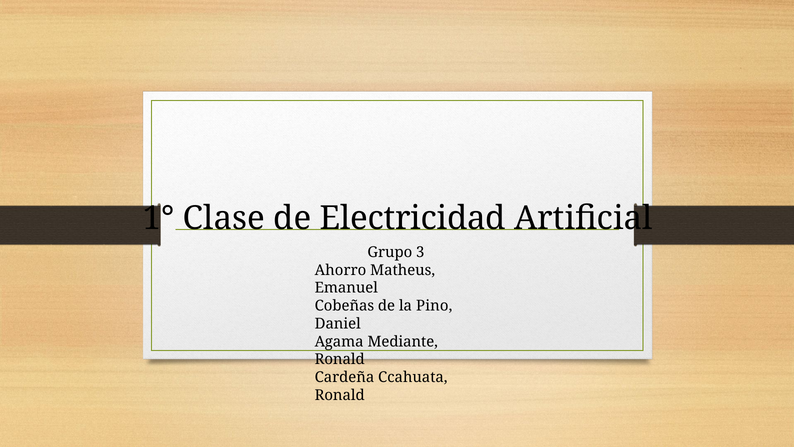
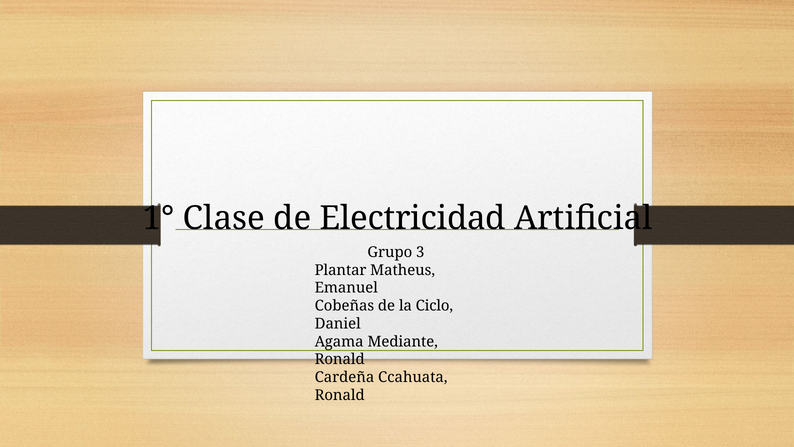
Ahorro: Ahorro -> Plantar (341, 270)
Pino: Pino -> Ciclo (434, 306)
